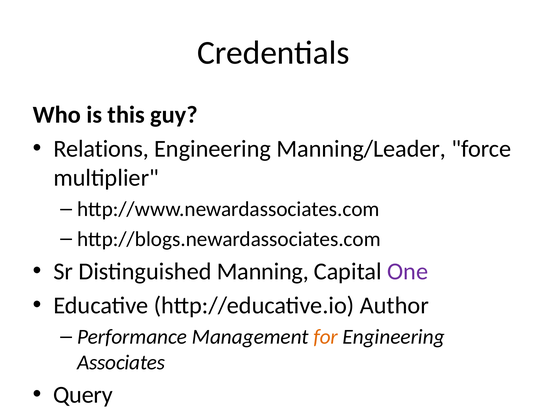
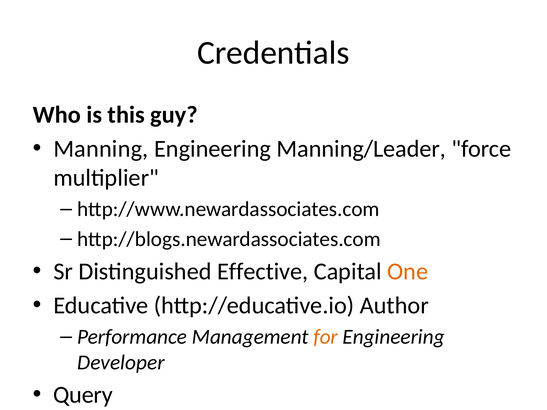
Relations: Relations -> Manning (101, 149)
Distinguished Manning: Manning -> Effective (263, 272)
One colour: purple -> orange (408, 272)
Associates: Associates -> Developer (121, 363)
